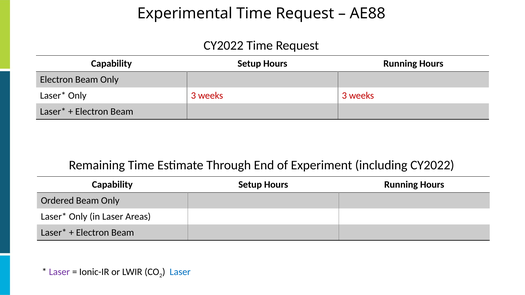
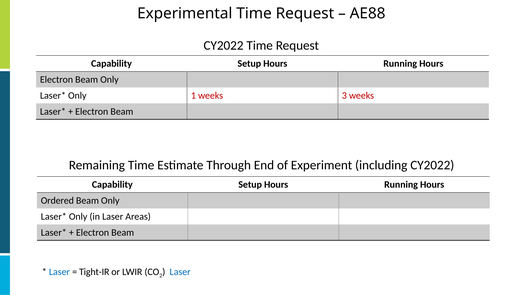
Only 3: 3 -> 1 (193, 96)
Laser colour: purple -> blue (59, 272)
Ionic-IR: Ionic-IR -> Tight-IR (94, 272)
